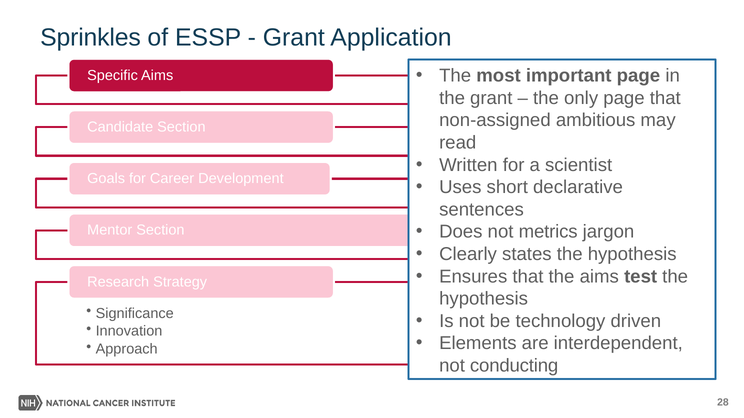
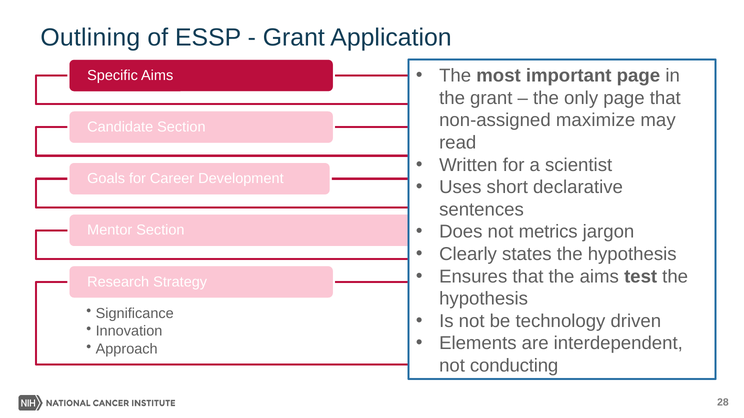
Sprinkles: Sprinkles -> Outlining (90, 38)
ambitious: ambitious -> maximize (596, 120)
